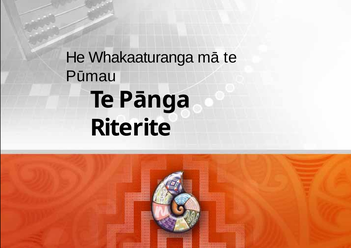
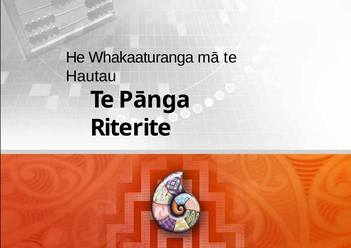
Pūmau: Pūmau -> Hautau (91, 76)
